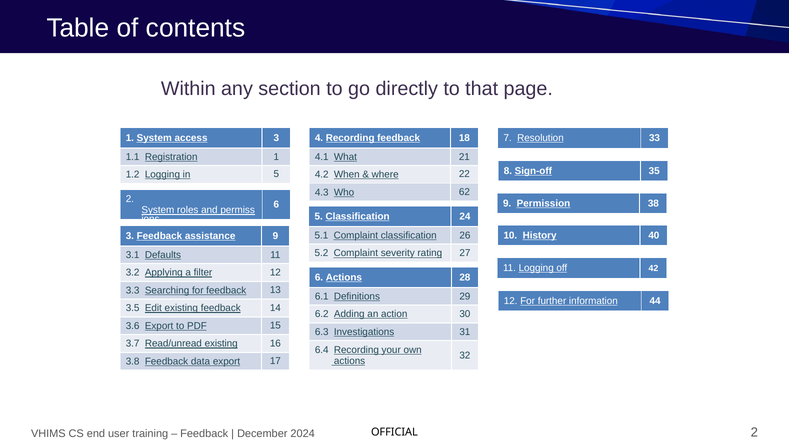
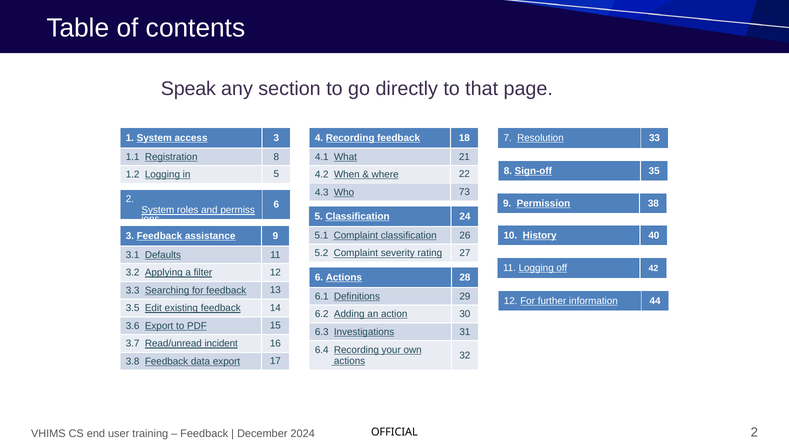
Within: Within -> Speak (188, 89)
Registration 1: 1 -> 8 (276, 157)
62: 62 -> 73 (464, 192)
Read/unread existing: existing -> incident (221, 343)
